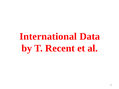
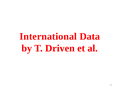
Recent: Recent -> Driven (60, 48)
